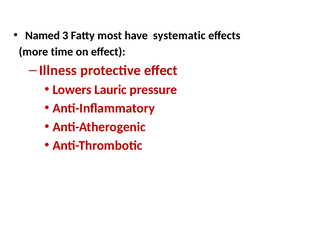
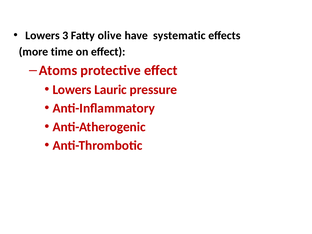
Named: Named -> Lowers (42, 35)
most: most -> olive (110, 35)
Illness: Illness -> Atoms (58, 70)
